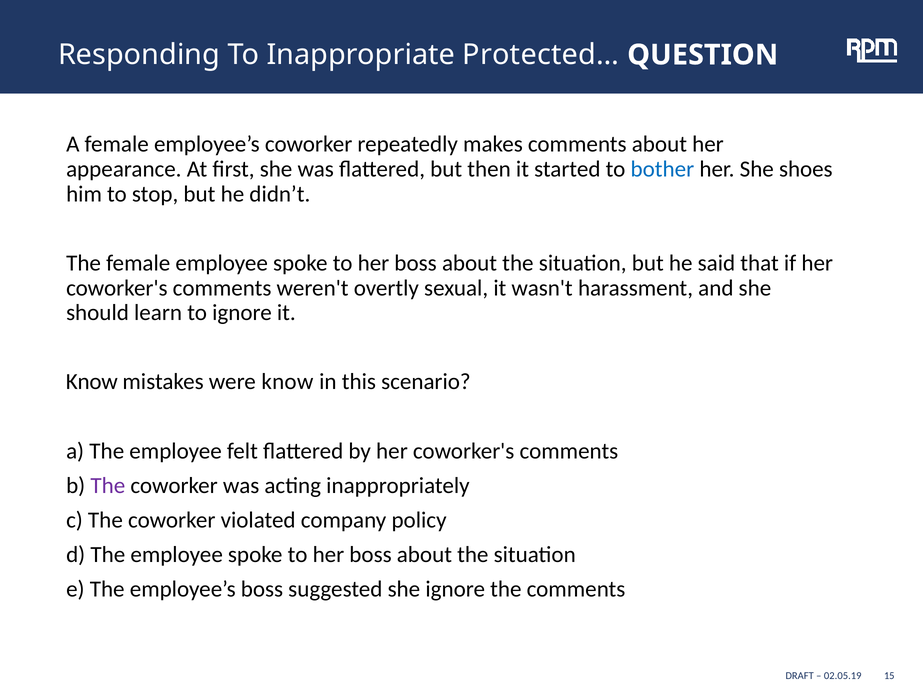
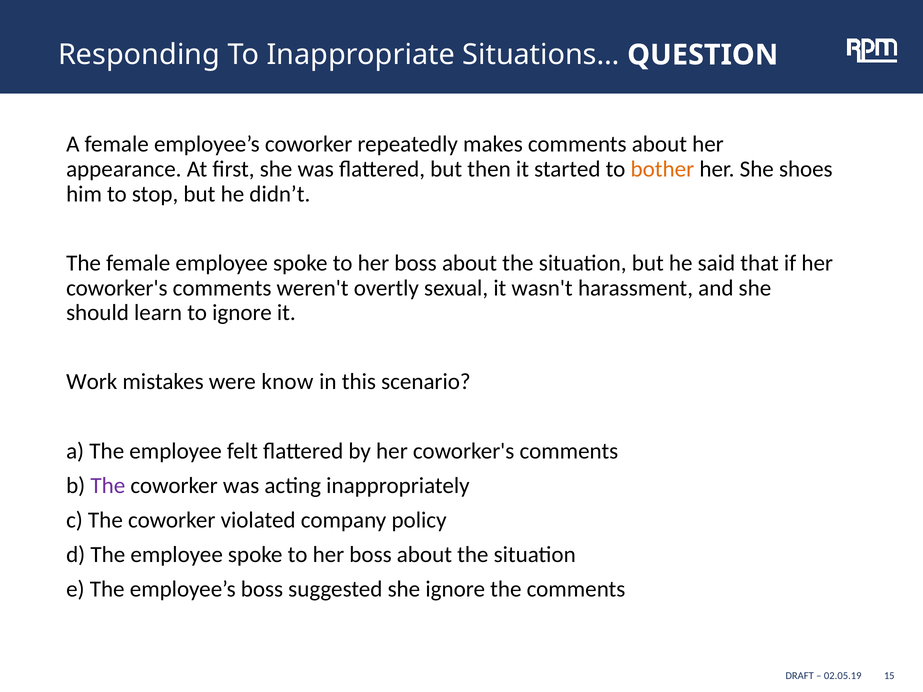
Protected…: Protected… -> Situations… (541, 55)
bother colour: blue -> orange (662, 169)
Know: Know -> Work (92, 382)
